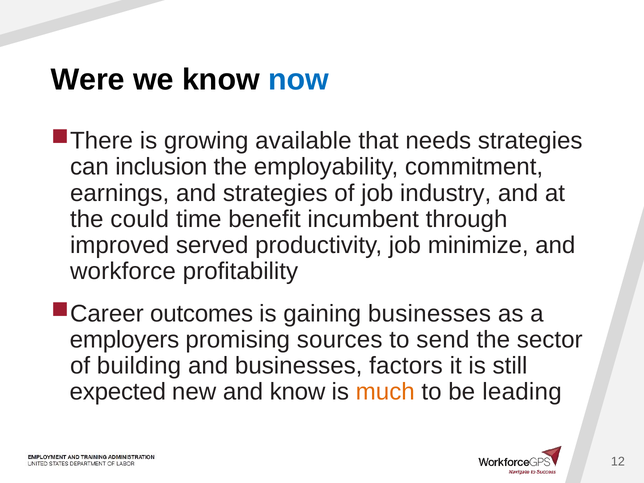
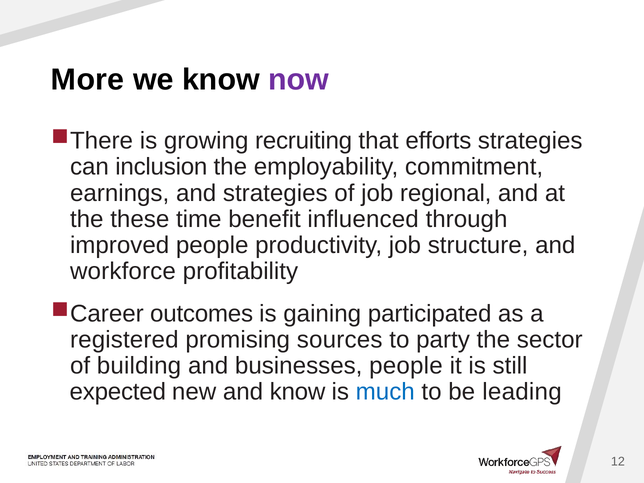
Were: Were -> More (88, 80)
now colour: blue -> purple (298, 80)
available: available -> recruiting (304, 141)
needs: needs -> efforts (438, 141)
industry: industry -> regional (446, 193)
could: could -> these (140, 219)
incumbent: incumbent -> influenced (363, 219)
improved served: served -> people (212, 245)
minimize: minimize -> structure (478, 245)
gaining businesses: businesses -> participated (430, 314)
employers: employers -> registered (124, 340)
send: send -> party (443, 340)
businesses factors: factors -> people (406, 366)
much colour: orange -> blue (385, 392)
